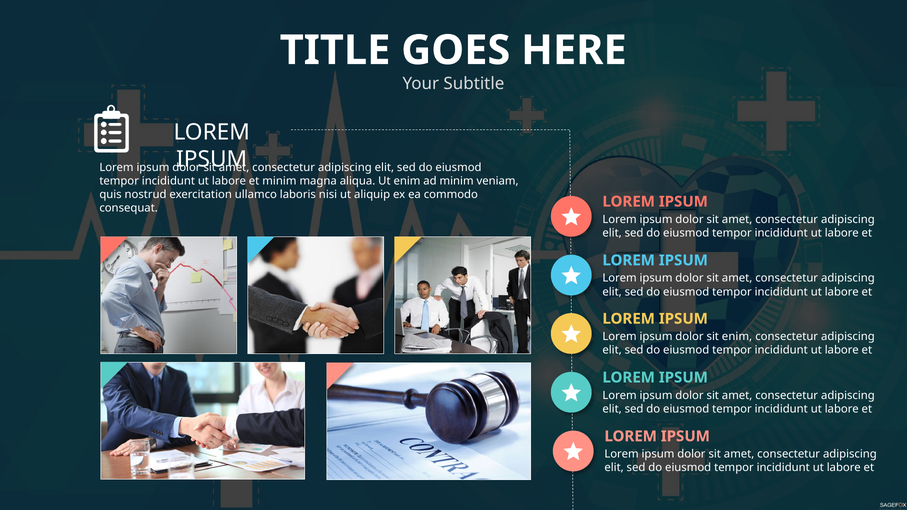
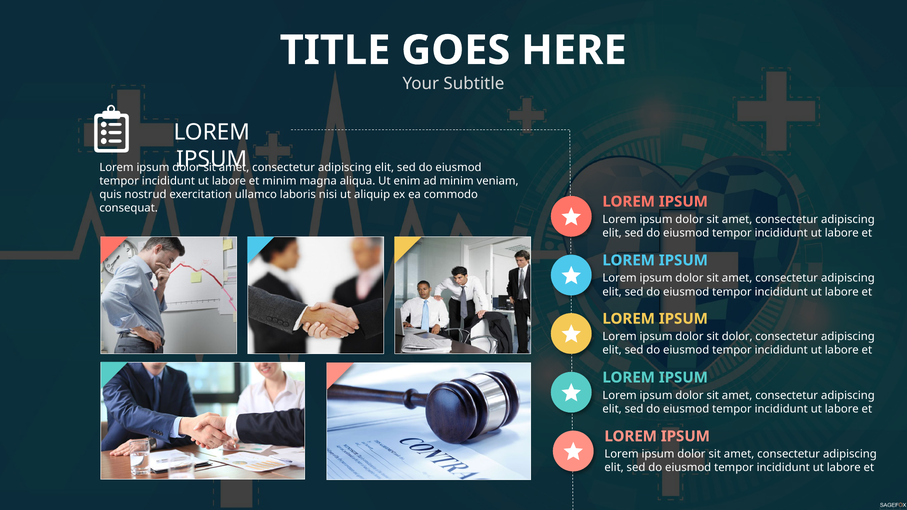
sit enim: enim -> dolor (737, 337)
